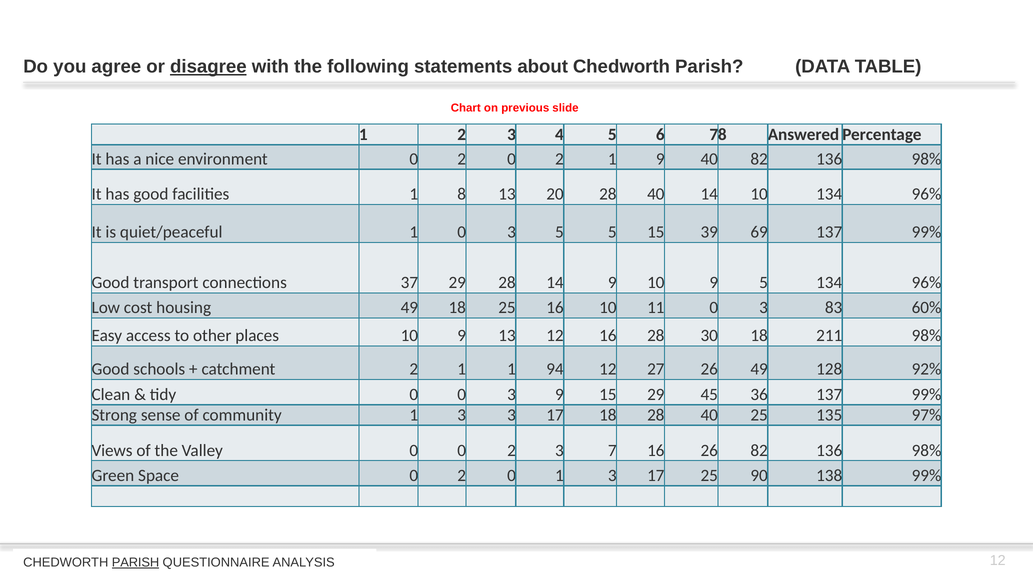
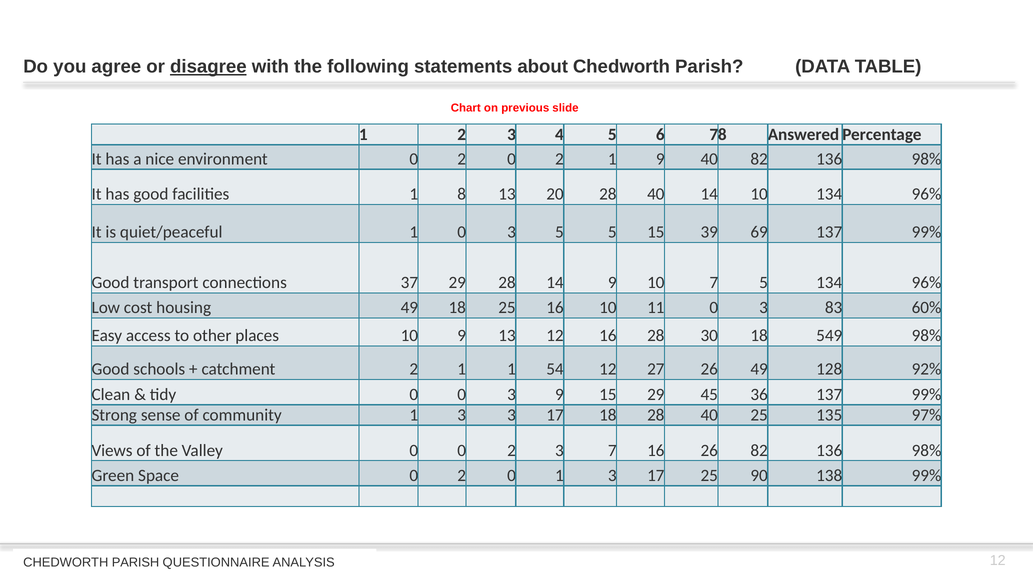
9 10 9: 9 -> 7 (714, 283)
211: 211 -> 549 (829, 336)
94: 94 -> 54 (555, 369)
PARISH underline: present -> none (136, 563)
